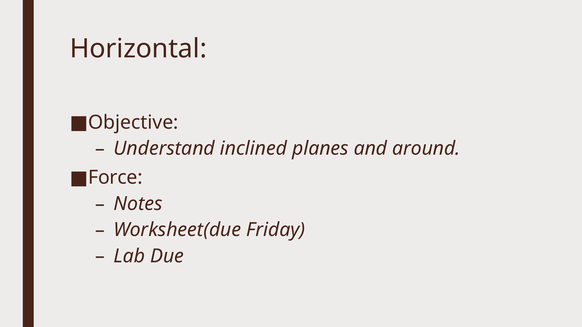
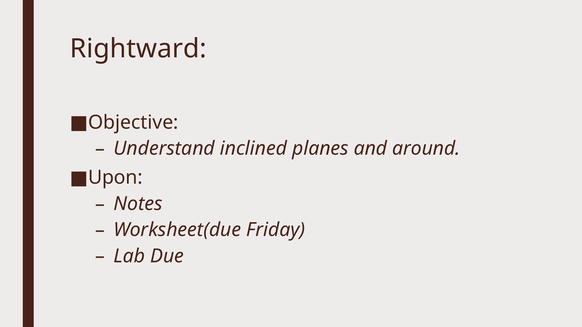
Horizontal: Horizontal -> Rightward (138, 49)
Force: Force -> Upon (115, 178)
